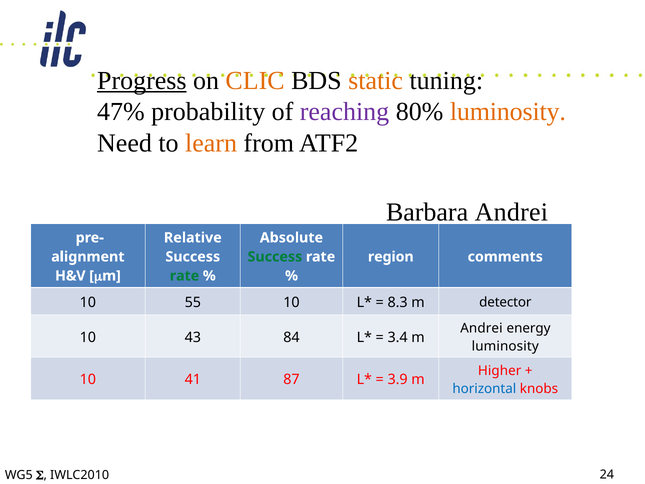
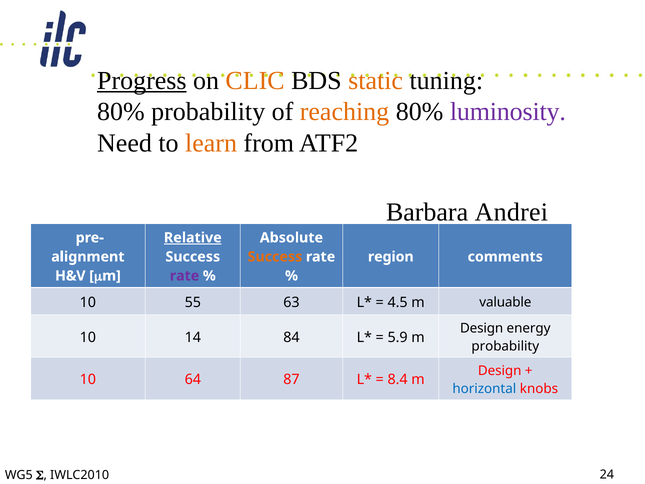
47%: 47% -> 80% (121, 112)
reaching colour: purple -> orange (345, 112)
luminosity colour: orange -> purple (508, 112)
Relative underline: none -> present (193, 238)
Success colour: green -> orange (275, 257)
rate colour: green -> purple (185, 276)
55 10: 10 -> 63 (292, 302)
8.3: 8.3 -> 4.5 (398, 302)
detector: detector -> valuable (505, 302)
Andrei: Andrei -> Design (482, 328)
43: 43 -> 14 (193, 337)
3.4: 3.4 -> 5.9 (398, 337)
luminosity: luminosity -> probability (505, 346)
Higher: Higher -> Design (500, 370)
41: 41 -> 64 (193, 380)
3.9: 3.9 -> 8.4 (398, 380)
